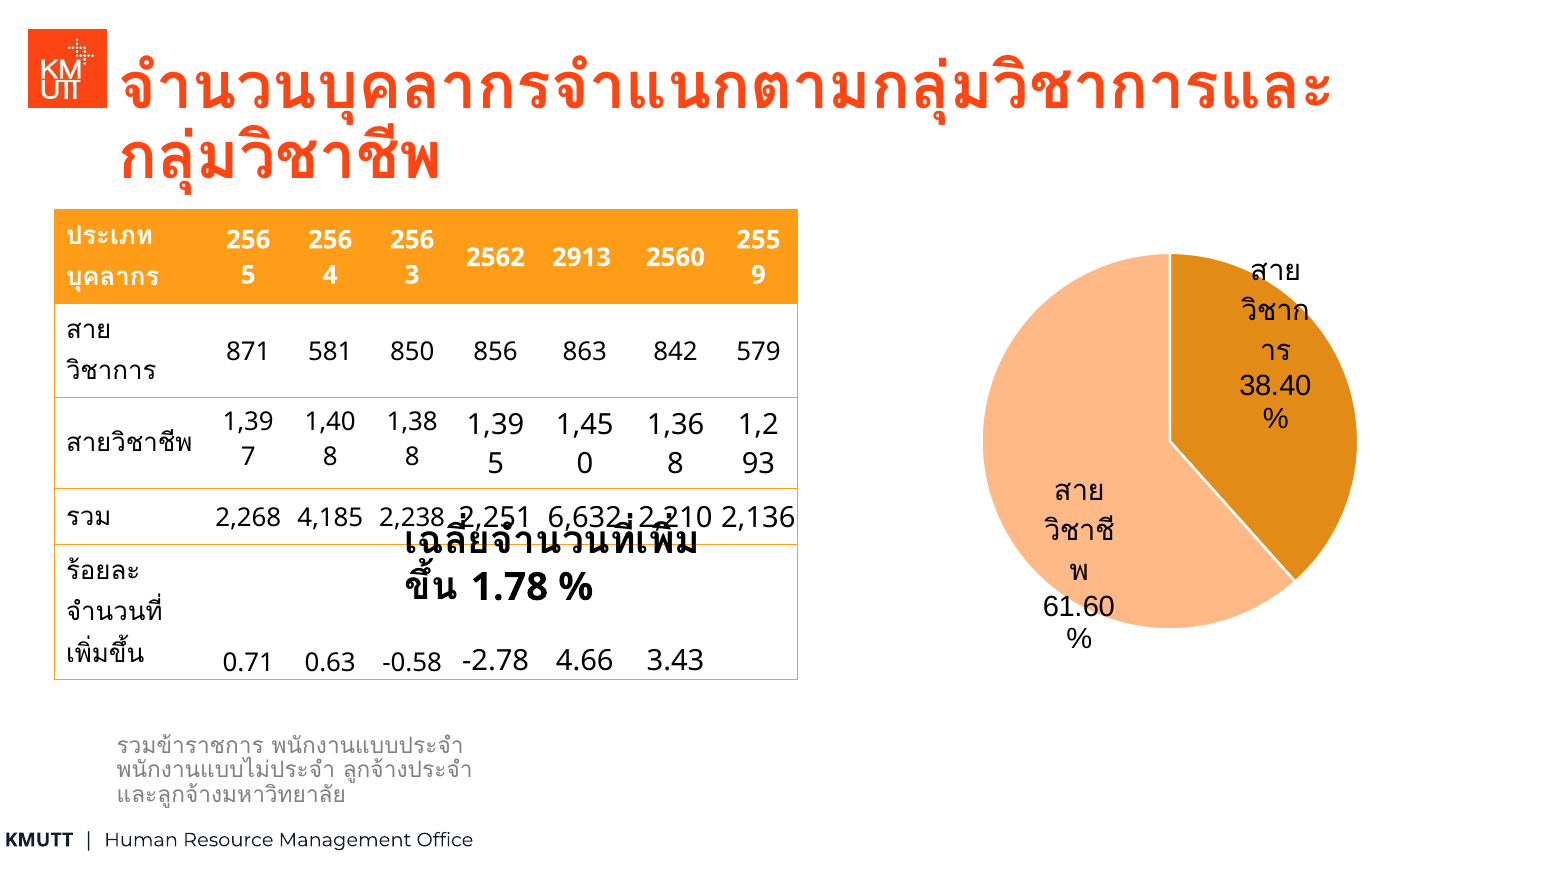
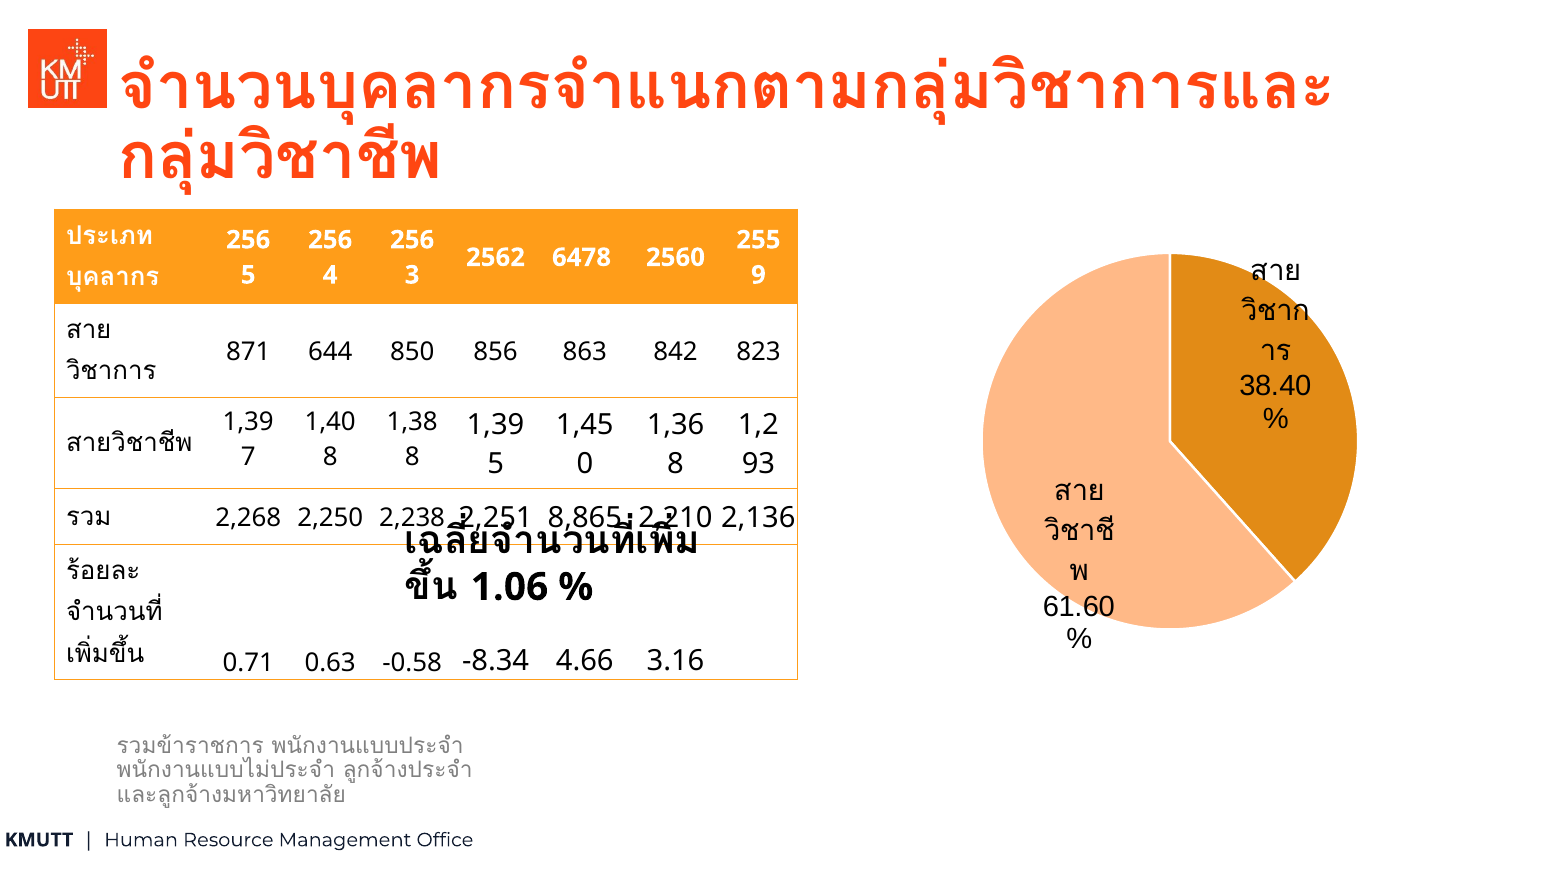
2913: 2913 -> 6478 (582, 258)
581: 581 -> 644 (330, 352)
579: 579 -> 823 (758, 352)
4,185: 4,185 -> 2,250 (330, 518)
6,632: 6,632 -> 8,865 (585, 518)
1.78: 1.78 -> 1.06 (509, 587)
-2.78: -2.78 -> -8.34 (496, 661)
3.43: 3.43 -> 3.16 (675, 661)
